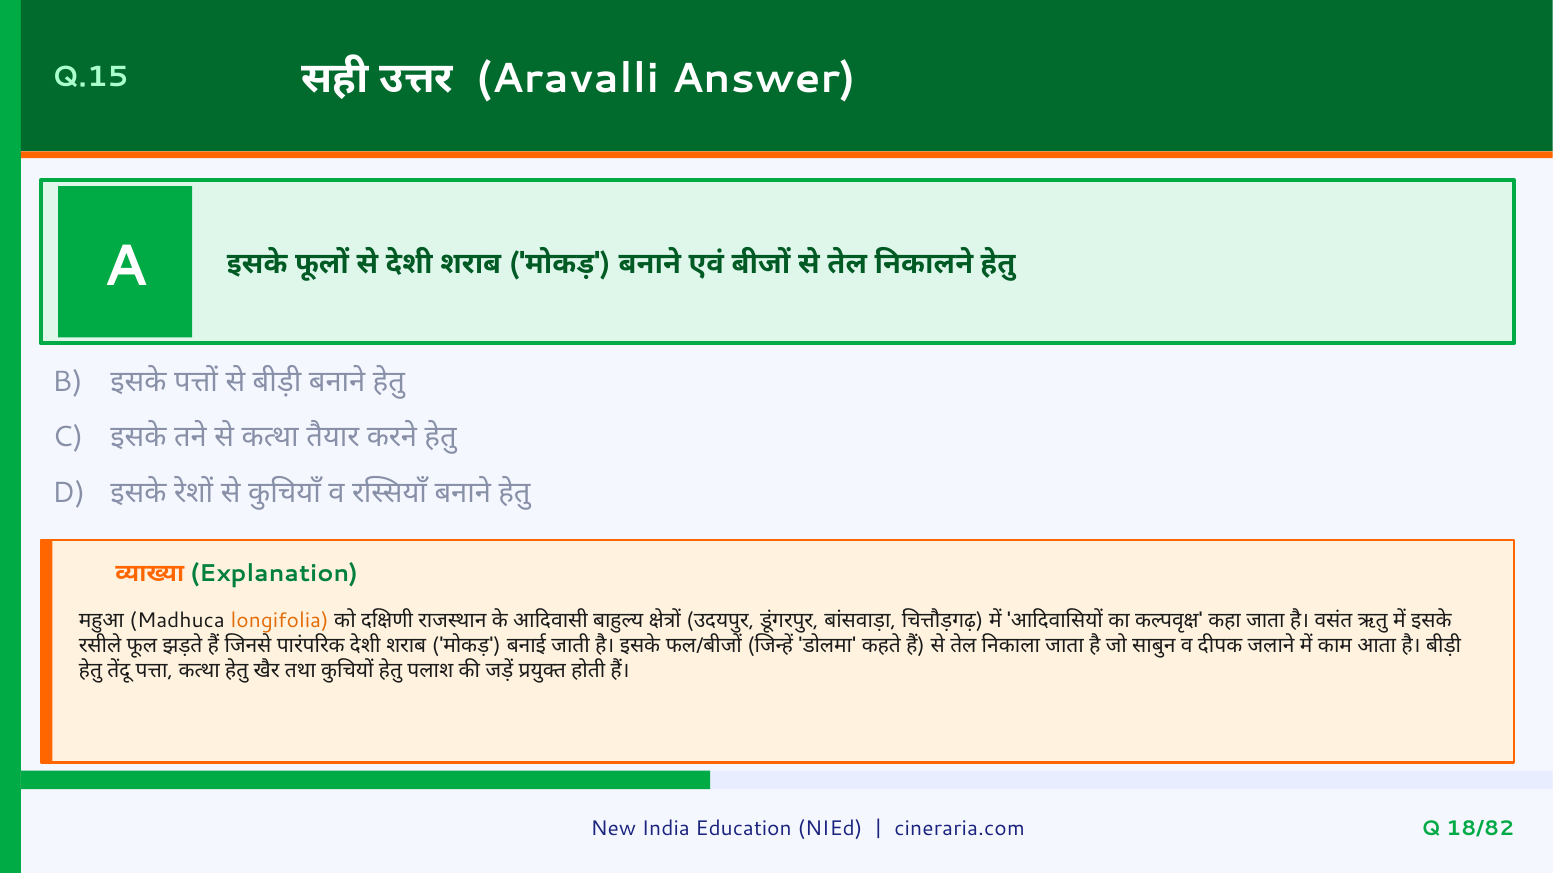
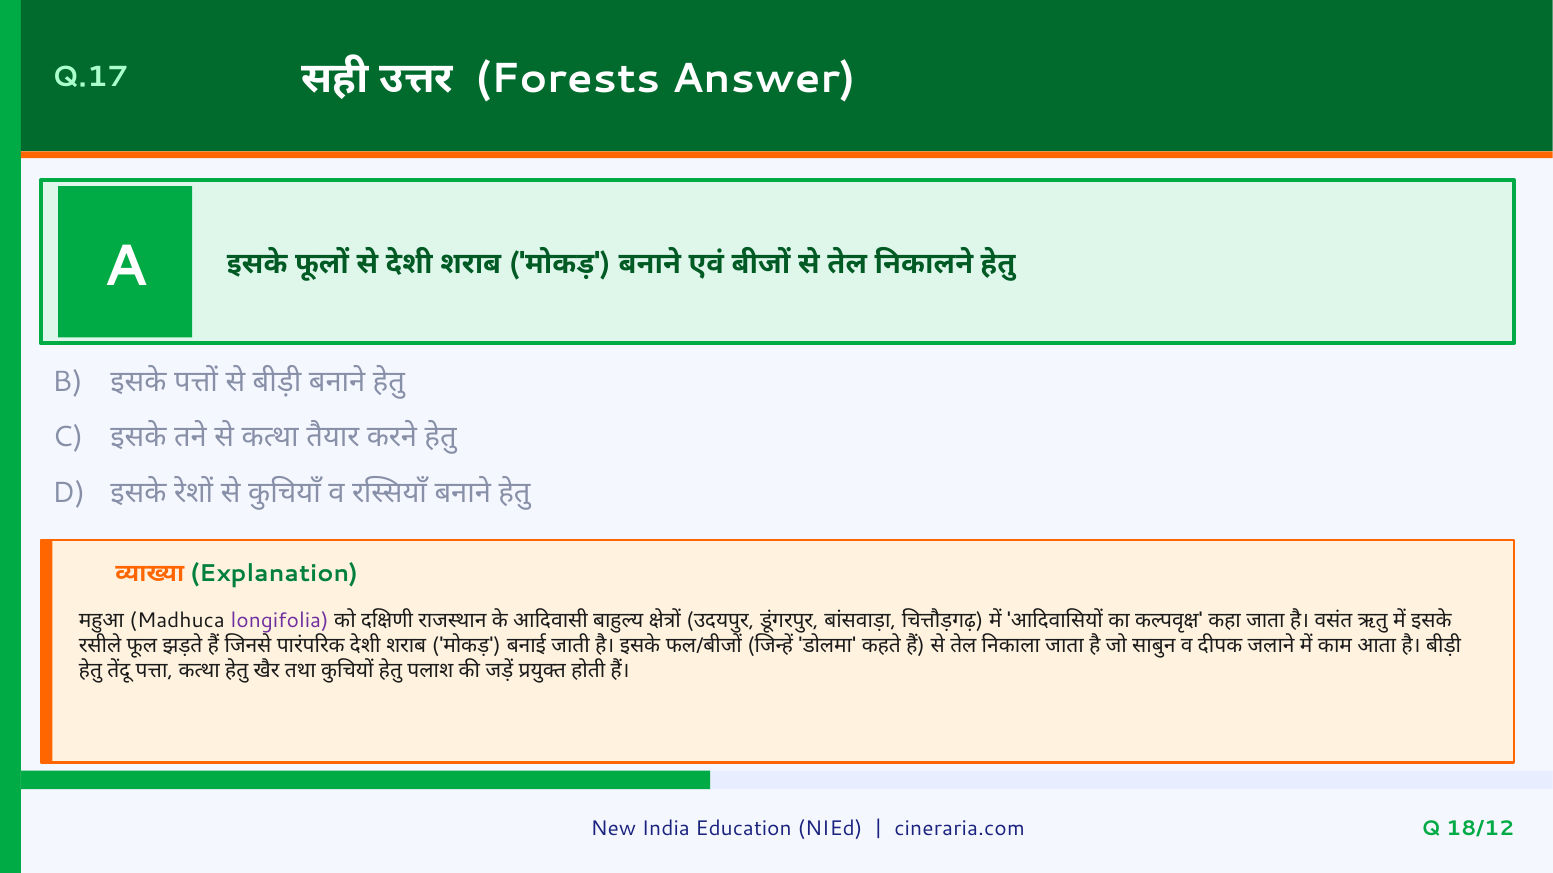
Q.15: Q.15 -> Q.17 (90, 77)
Aravalli: Aravalli -> Forests (568, 79)
longifolia colour: orange -> purple (280, 621)
18/82: 18/82 -> 18/12 (1480, 830)
